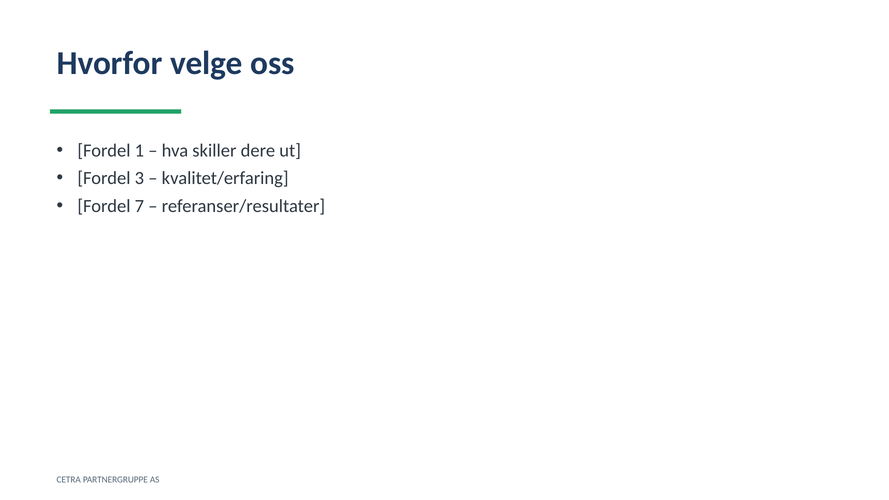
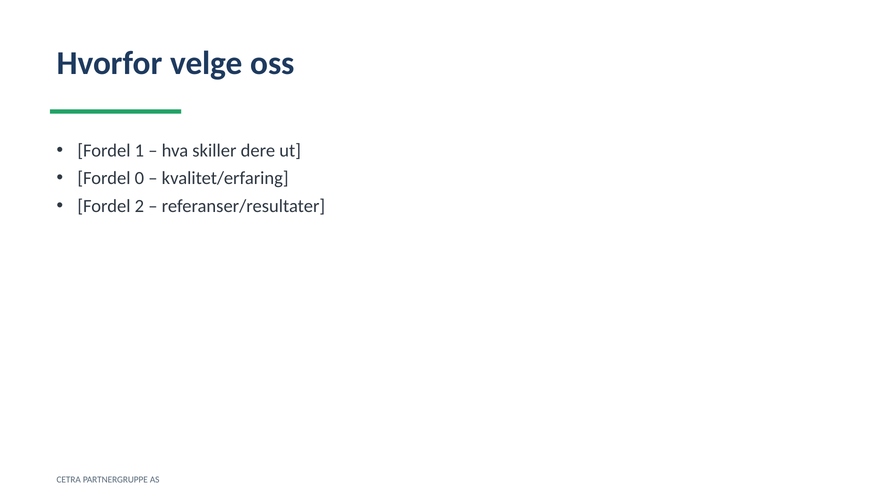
3: 3 -> 0 (139, 178)
7: 7 -> 2 (139, 206)
